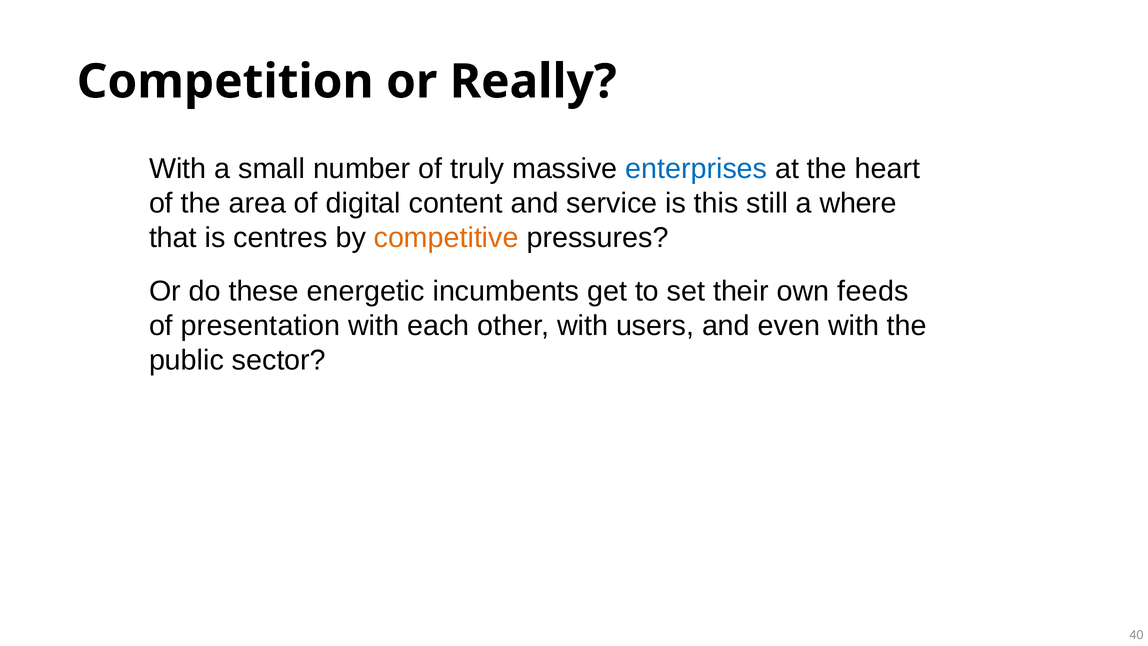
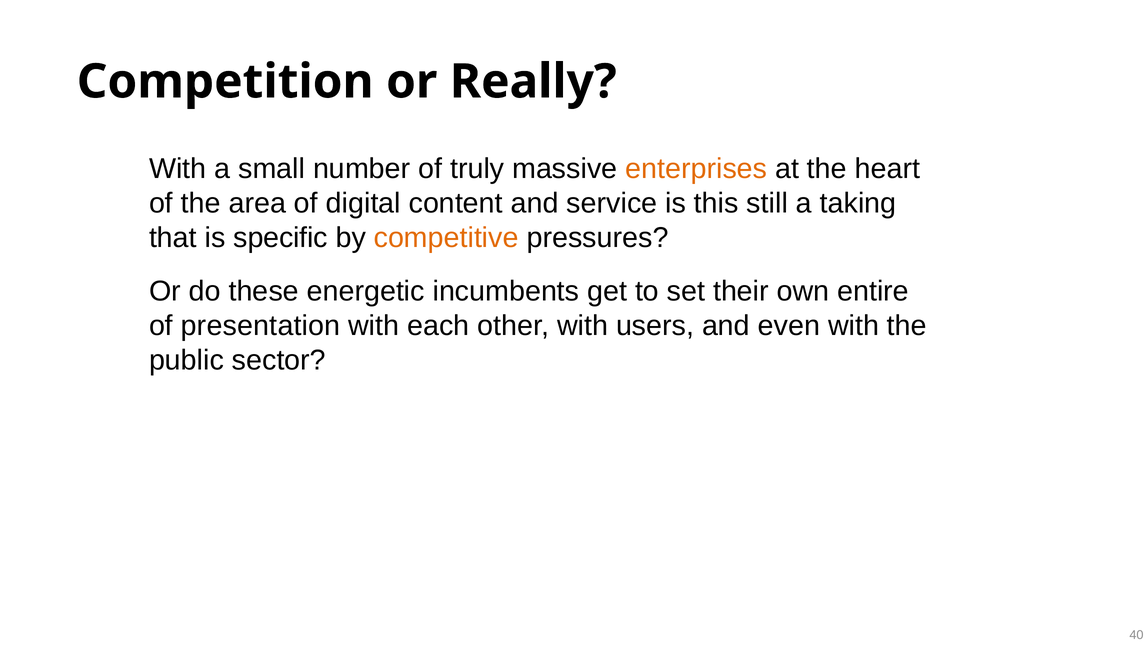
enterprises colour: blue -> orange (696, 169)
where: where -> taking (858, 203)
centres: centres -> specific (281, 237)
feeds: feeds -> entire (873, 291)
